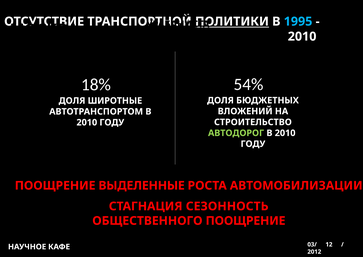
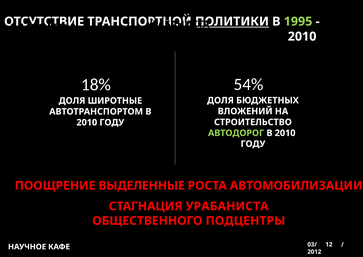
1995 colour: light blue -> light green (298, 21)
СТАГНАЦИЯ СЕЗОННОСТЬ: СЕЗОННОСТЬ -> УРАБАНИСТА (227, 206)
ОБЩЕСТВЕННОГО ПООЩРЕНИЕ: ПООЩРЕНИЕ -> ПОДЦЕНТРЫ (245, 221)
